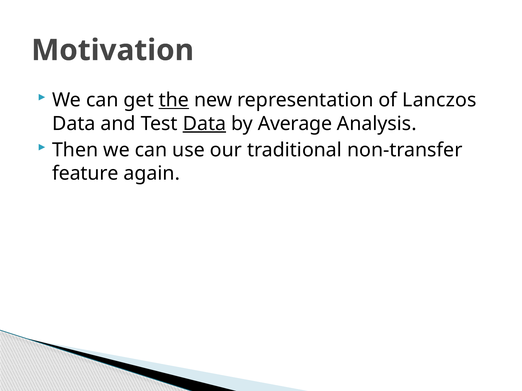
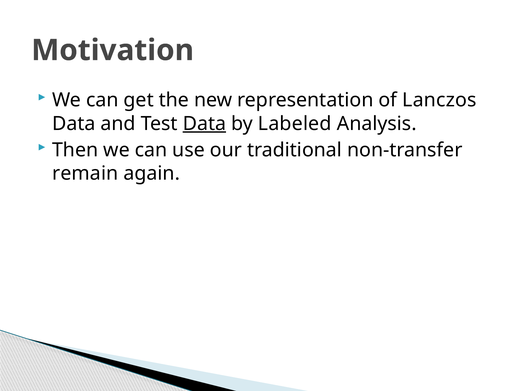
the underline: present -> none (174, 100)
Average: Average -> Labeled (295, 124)
feature: feature -> remain (85, 174)
